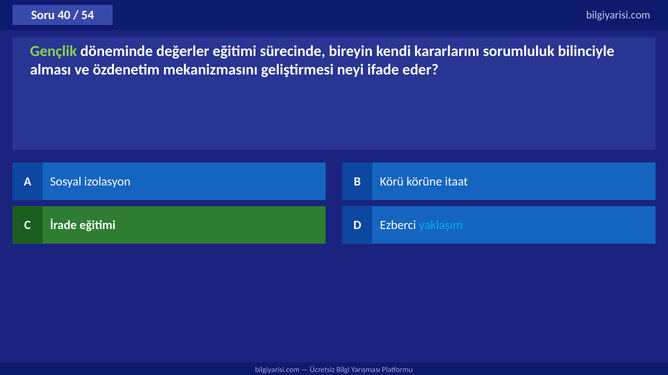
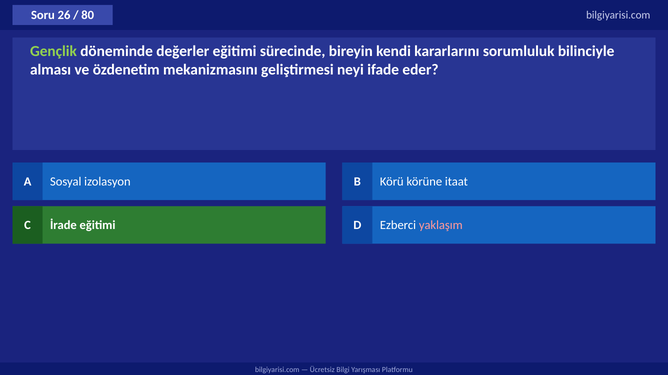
40: 40 -> 26 (64, 15)
54: 54 -> 80 (88, 15)
yaklaşım colour: light blue -> pink (441, 226)
